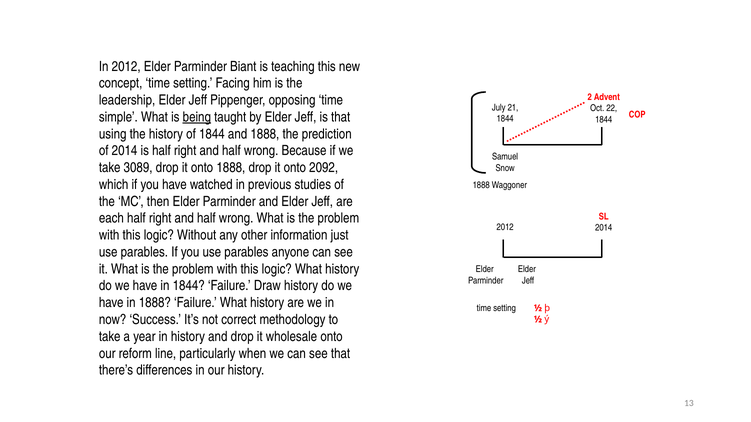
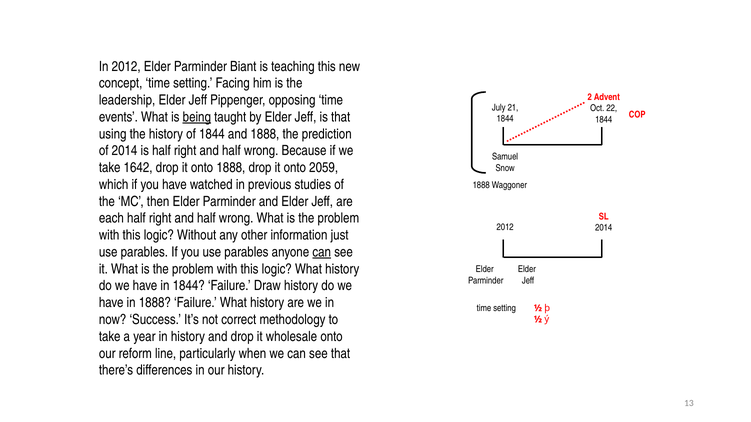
simple: simple -> events (118, 117)
3089: 3089 -> 1642 (138, 168)
2092: 2092 -> 2059 (324, 168)
can underline: none -> present (322, 252)
